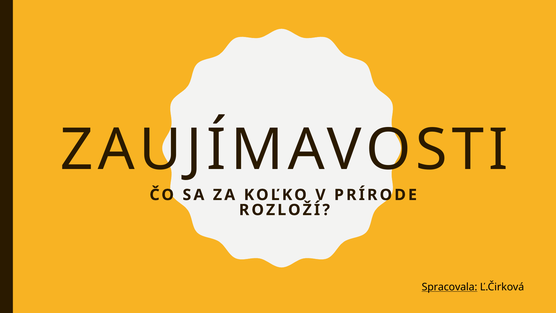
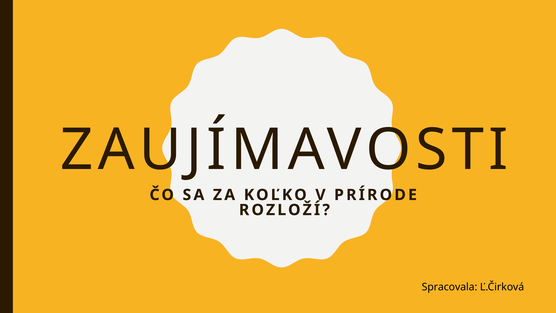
Spracovala underline: present -> none (449, 287)
